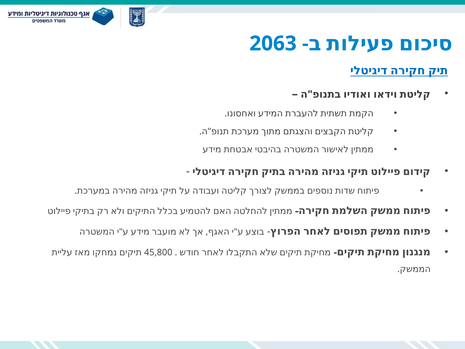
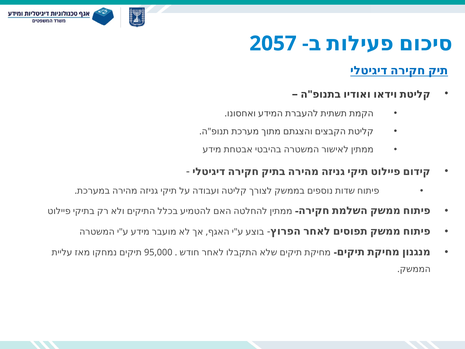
2063: 2063 -> 2057 (273, 44)
45,800: 45,800 -> 95,000 (158, 252)
